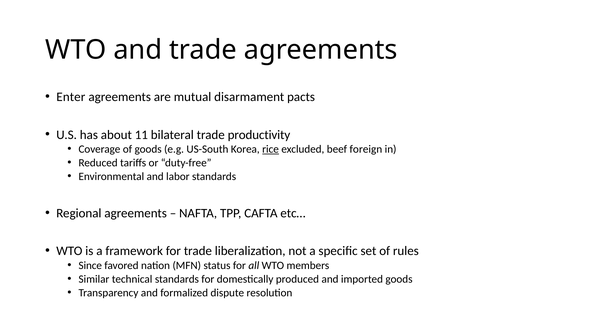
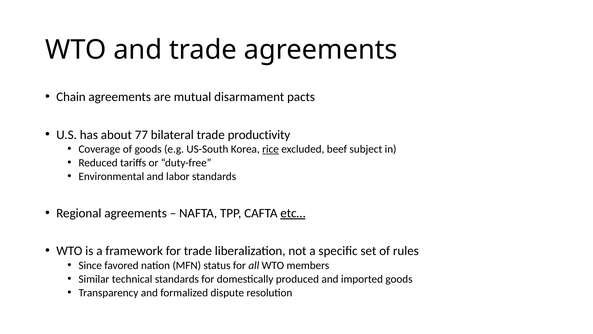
Enter: Enter -> Chain (71, 97)
11: 11 -> 77 (141, 135)
foreign: foreign -> subject (366, 149)
etc… underline: none -> present (293, 213)
